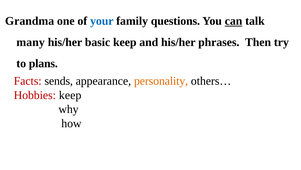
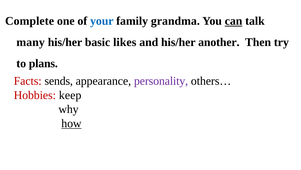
Grandma: Grandma -> Complete (30, 21)
questions: questions -> grandma (175, 21)
basic keep: keep -> likes (125, 42)
phrases: phrases -> another (219, 42)
personality colour: orange -> purple (161, 81)
how underline: none -> present (71, 123)
